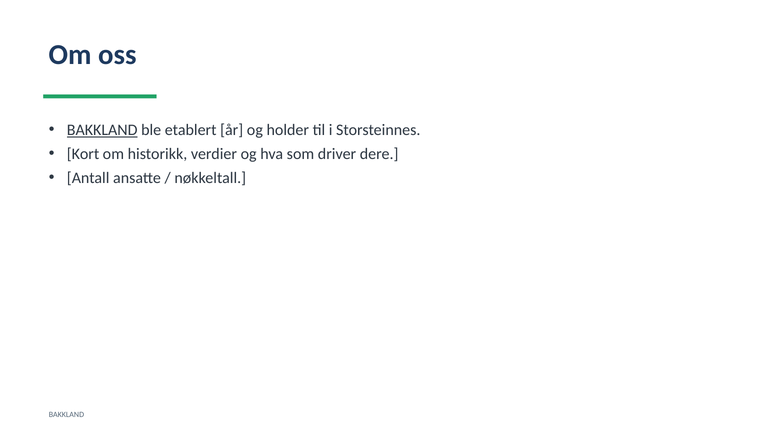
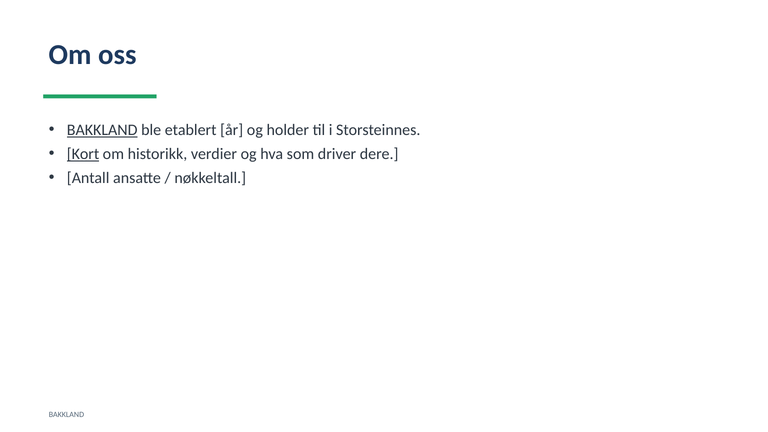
Kort underline: none -> present (83, 154)
